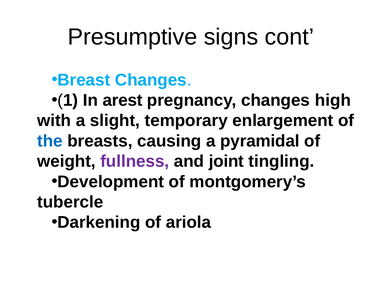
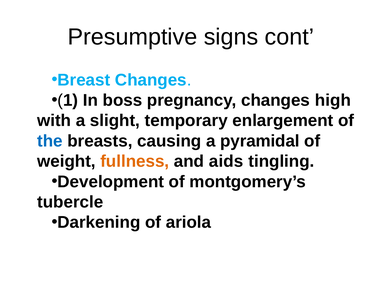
arest: arest -> boss (122, 100)
fullness colour: purple -> orange (135, 162)
joint: joint -> aids (226, 162)
